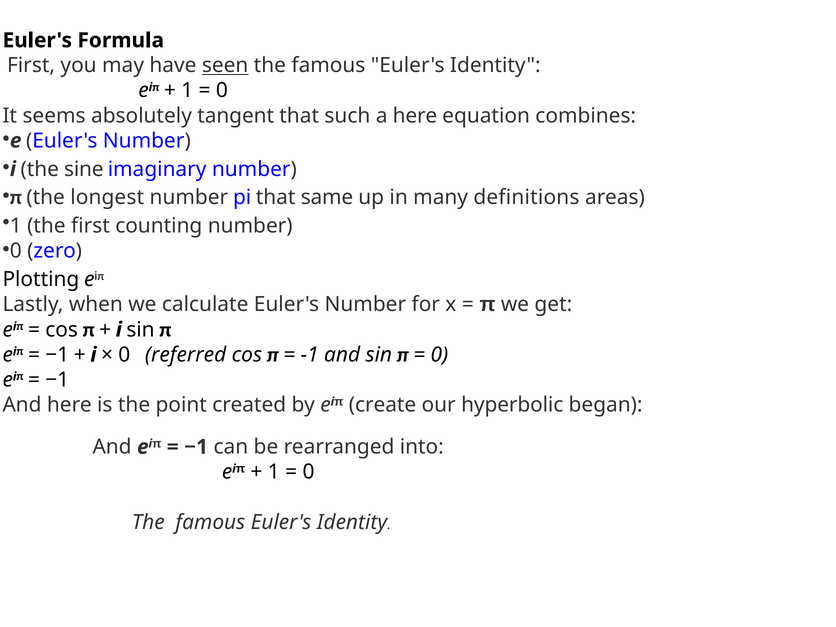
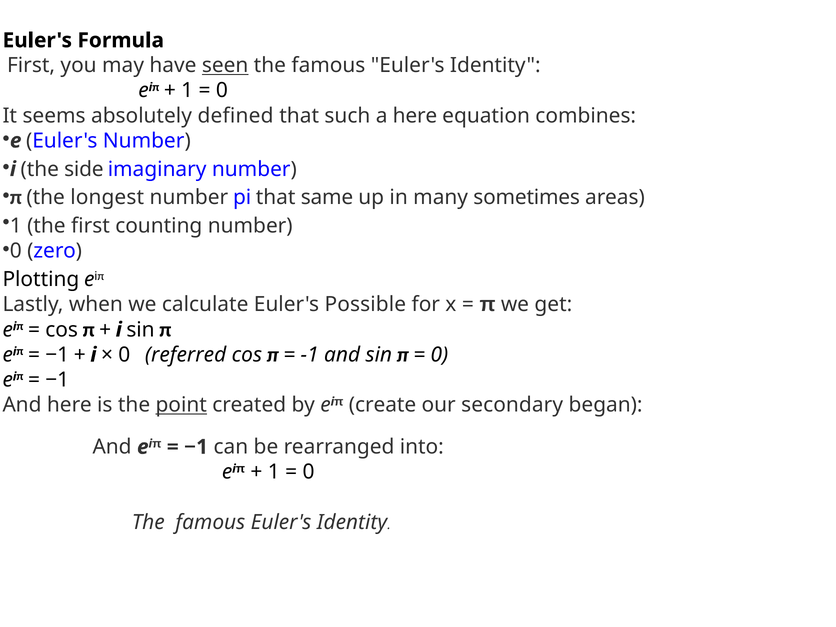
tangent: tangent -> defined (236, 116)
sine: sine -> side (84, 169)
definitions: definitions -> sometimes (527, 198)
calculate Euler's Number: Number -> Possible (365, 305)
point underline: none -> present (181, 405)
hyperbolic: hyperbolic -> secondary (512, 405)
